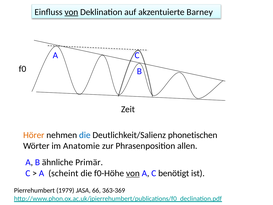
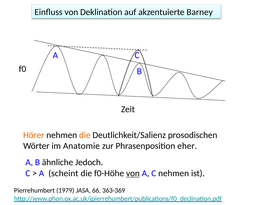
von underline: present -> none (71, 12)
die colour: blue -> orange (85, 135)
phonetischen: phonetischen -> prosodischen (193, 135)
allen: allen -> eher (187, 146)
Primär: Primär -> Jedoch (89, 162)
C benötigt: benötigt -> nehmen (174, 173)
